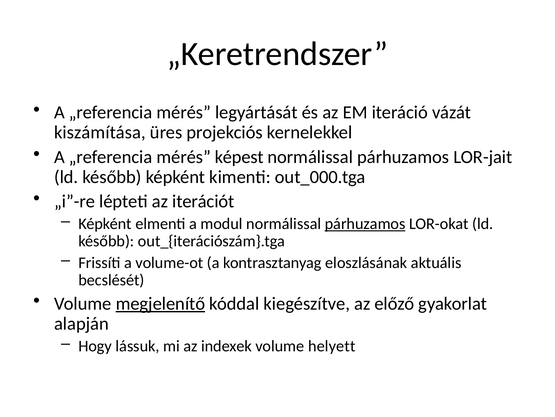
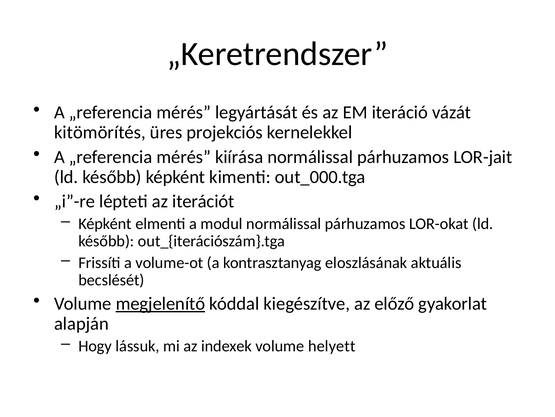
kiszámítása: kiszámítása -> kitömörítés (100, 132)
képest: képest -> kiírása (239, 157)
párhuzamos underline: present -> none (365, 223)
